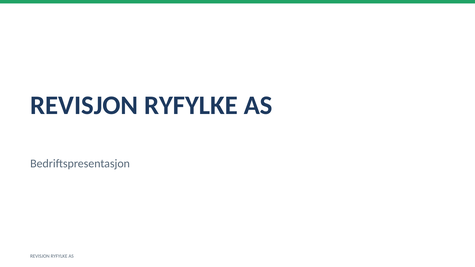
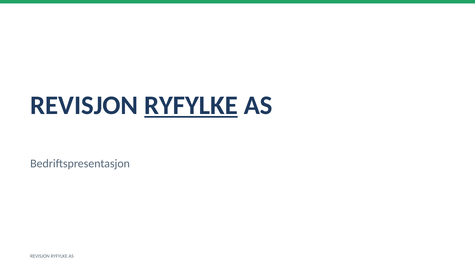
RYFYLKE underline: none -> present (191, 105)
